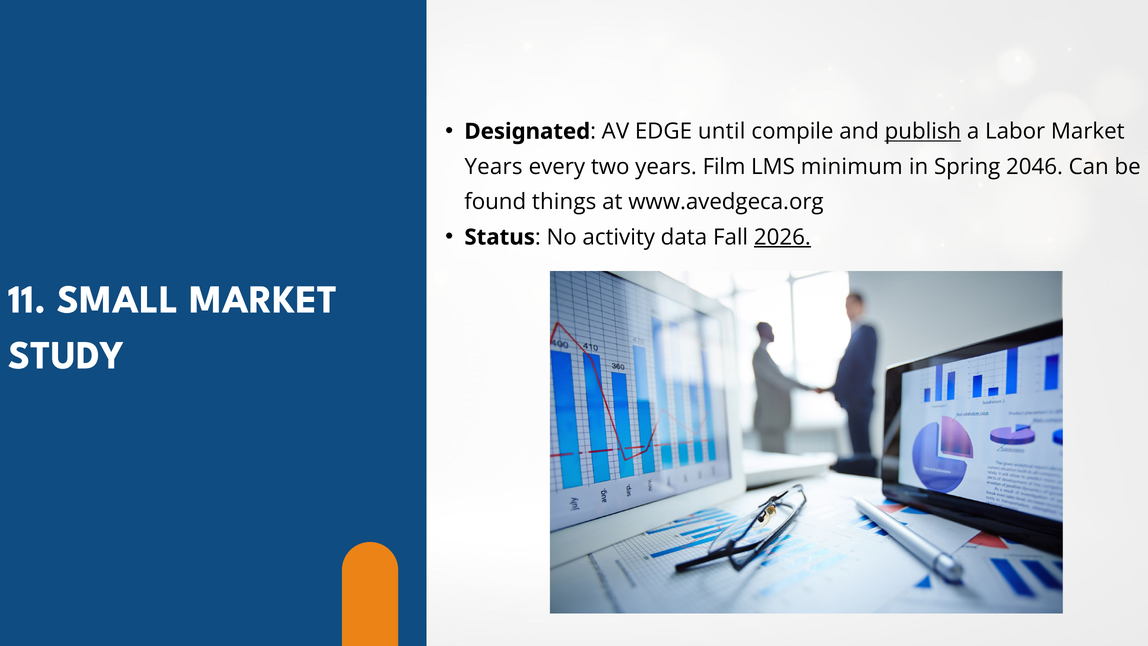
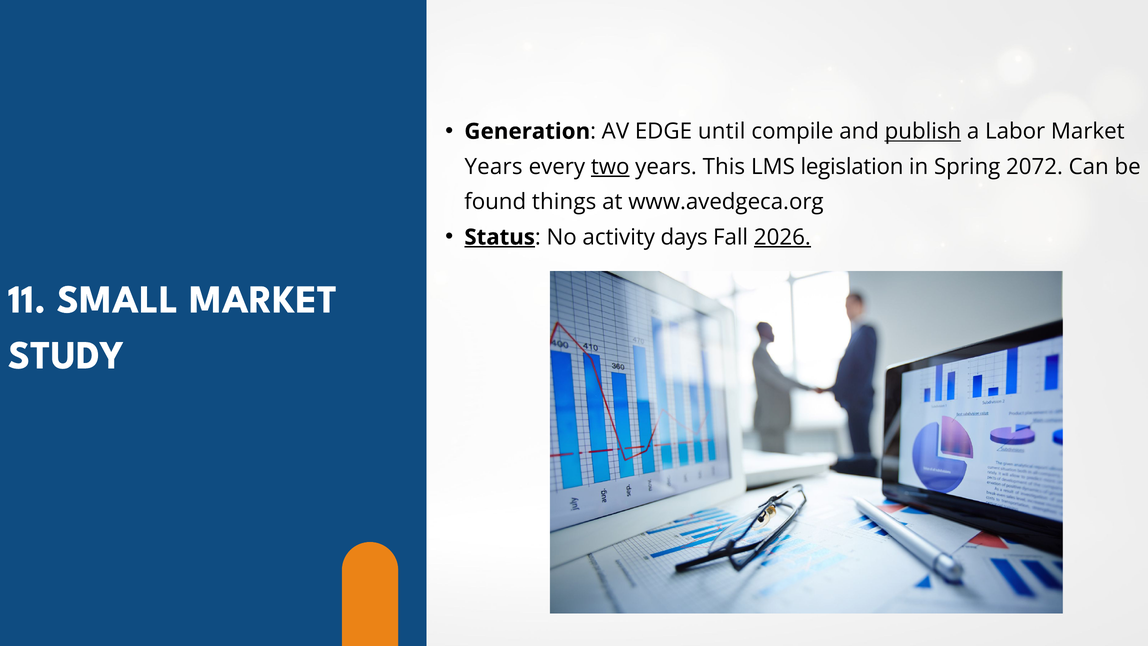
Designated: Designated -> Generation (527, 131)
two underline: none -> present (610, 167)
Film: Film -> This (724, 167)
minimum: minimum -> legislation (852, 167)
2046: 2046 -> 2072 (1035, 167)
Status underline: none -> present (500, 237)
data: data -> days (684, 237)
